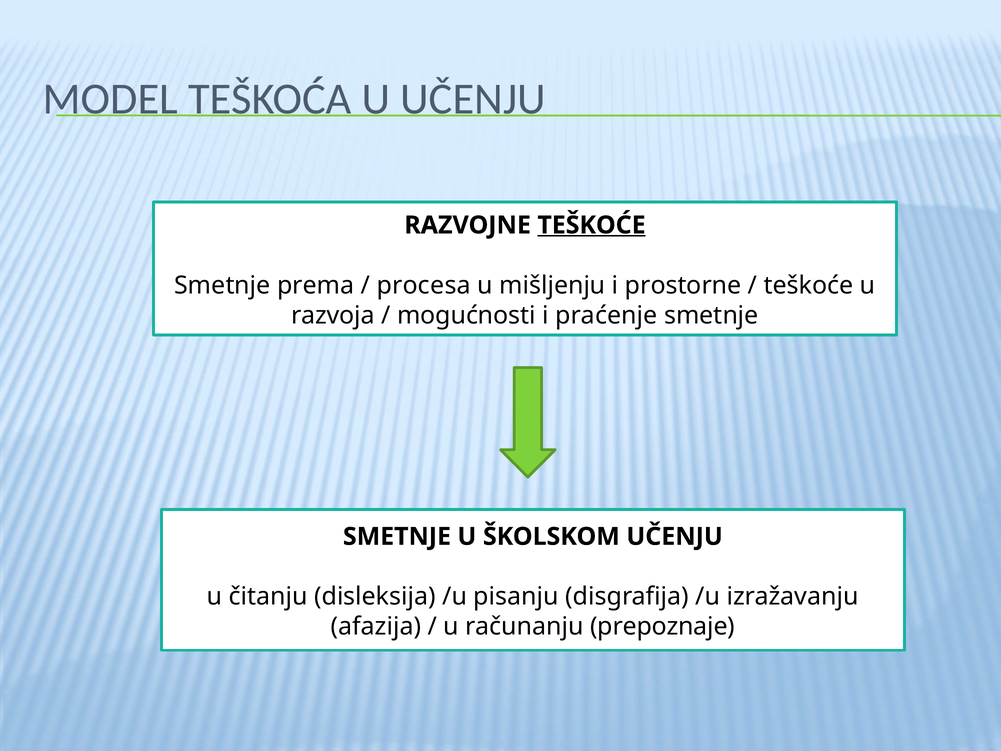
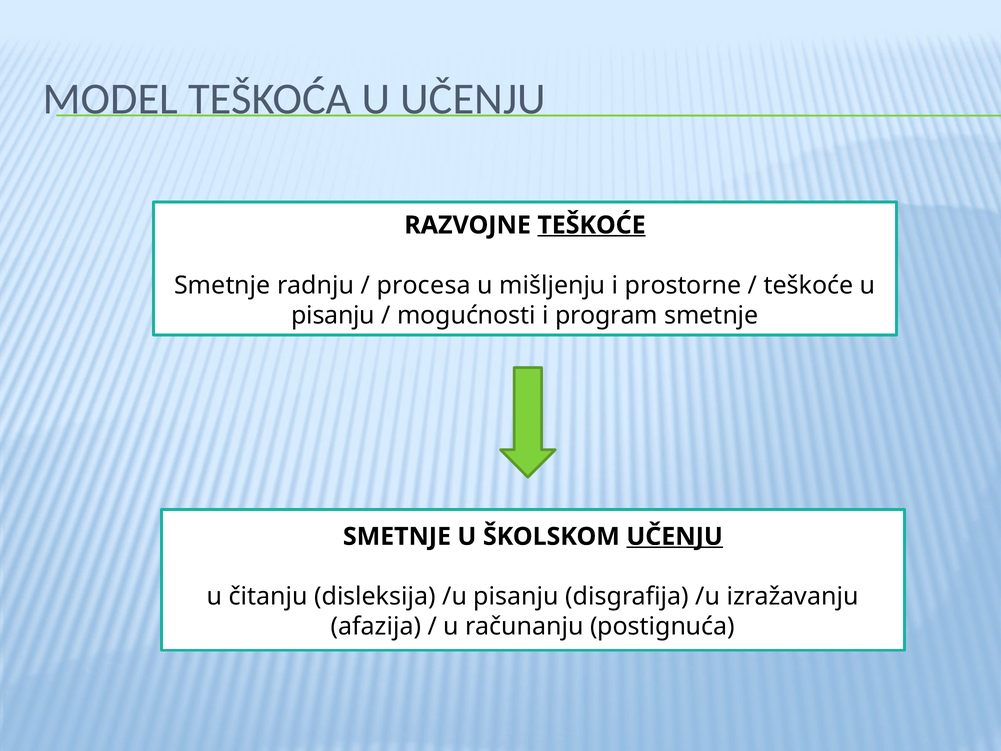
prema: prema -> radnju (316, 285)
razvoja: razvoja -> pisanju (333, 315)
praćenje: praćenje -> program (606, 315)
UČENJU underline: none -> present (675, 536)
prepoznaje: prepoznaje -> postignuća (662, 627)
